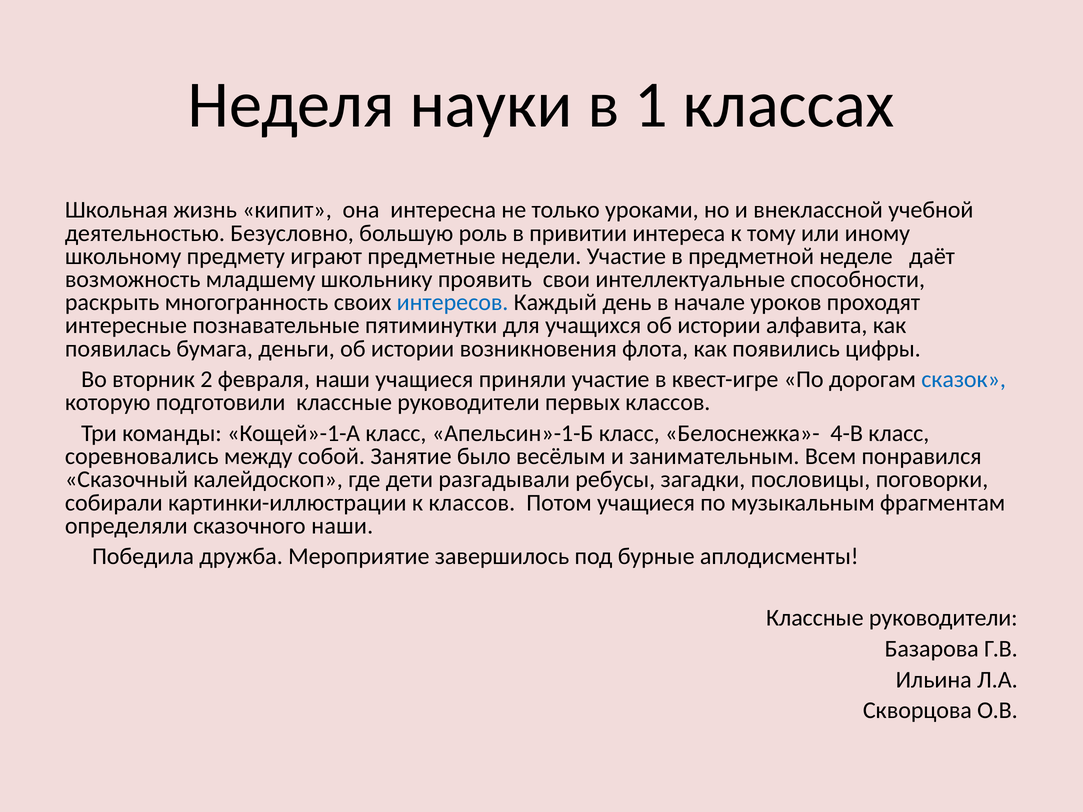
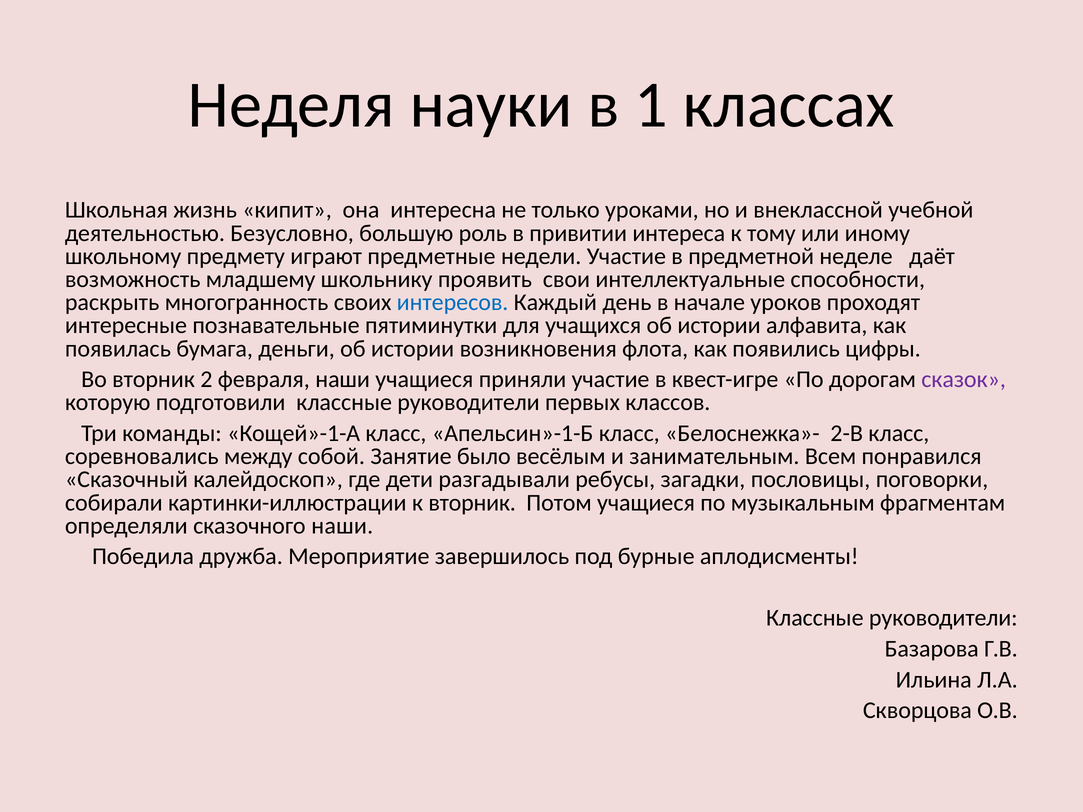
сказок colour: blue -> purple (964, 380)
4-В: 4-В -> 2-В (847, 433)
к классов: классов -> вторник (472, 503)
